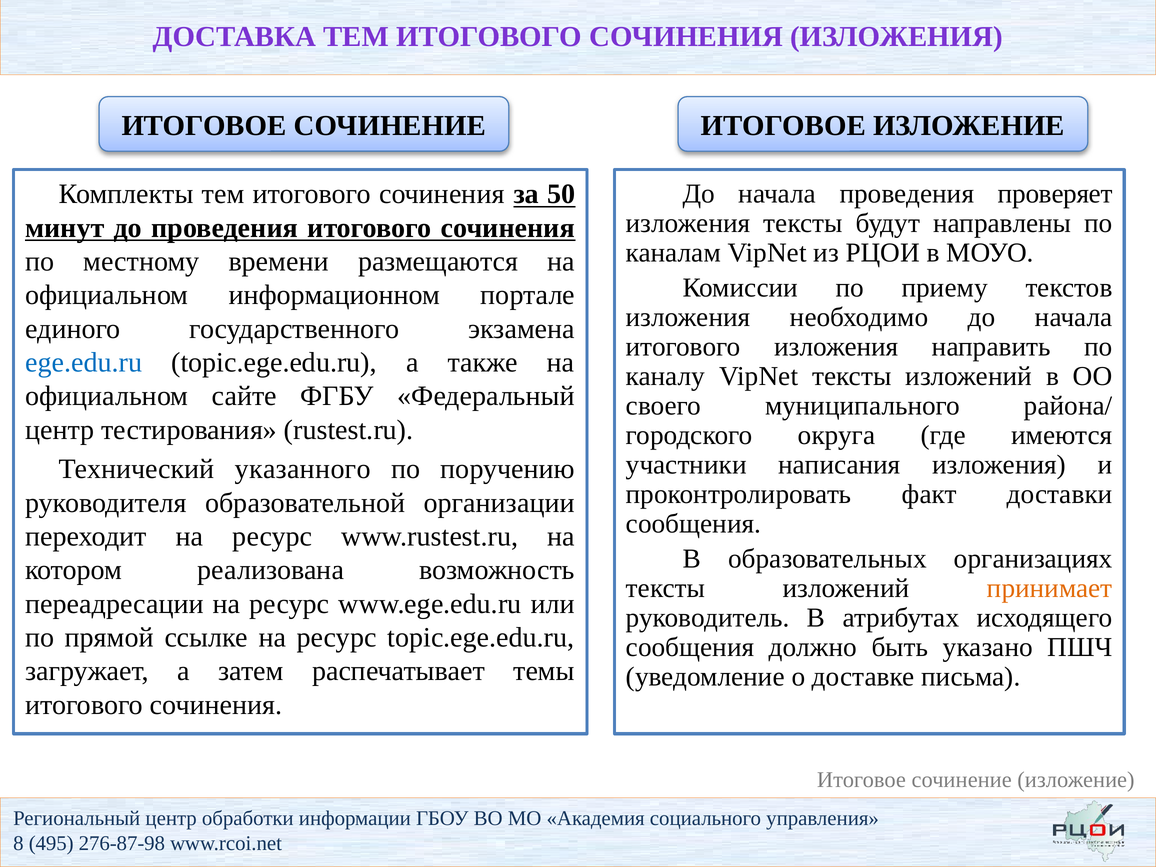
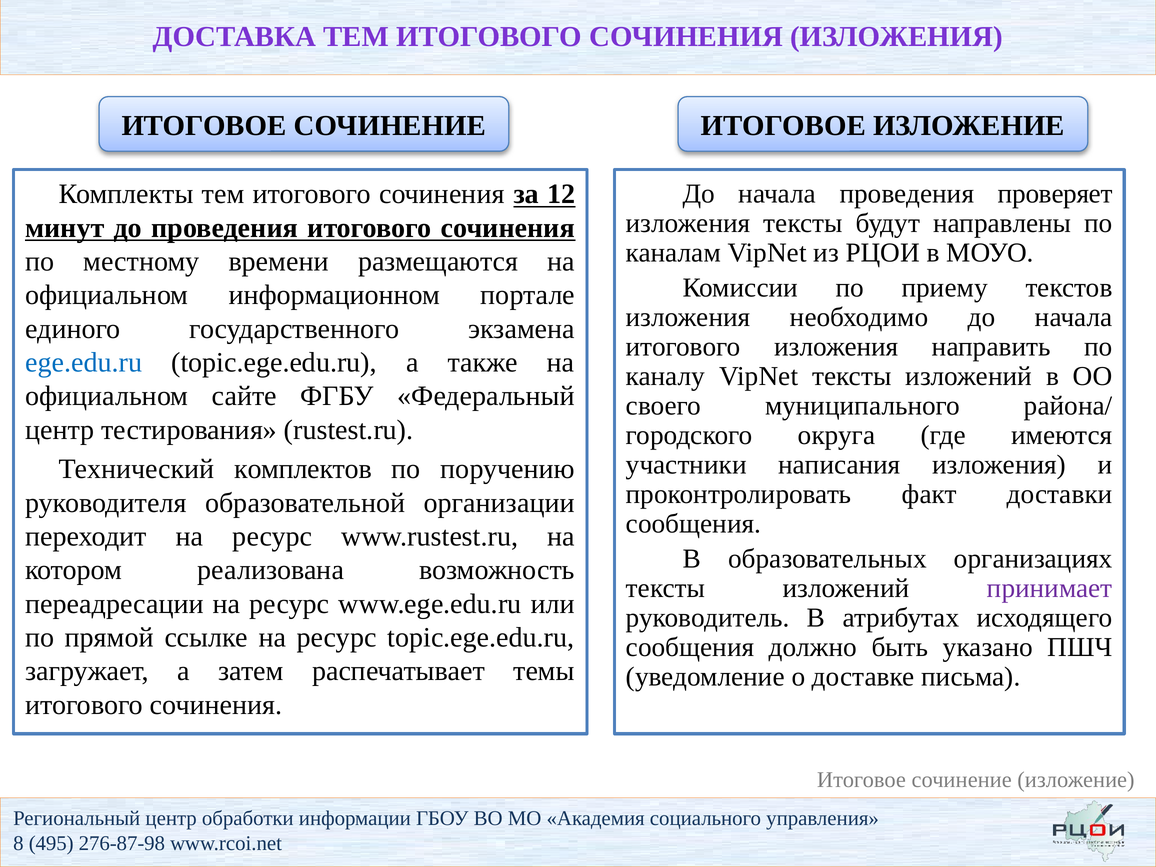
50: 50 -> 12 (561, 194)
указанного: указанного -> комплектов (303, 469)
принимает colour: orange -> purple (1050, 588)
